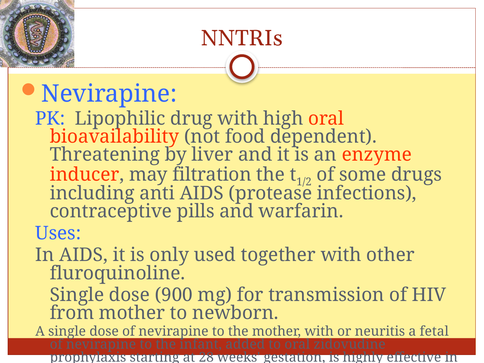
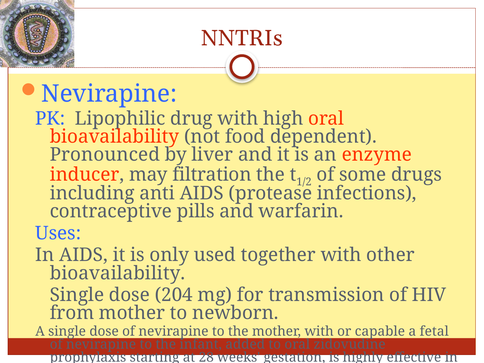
Threatening: Threatening -> Pronounced (105, 155)
fluroquinoline: fluroquinoline -> bioavailability (117, 273)
900: 900 -> 204 (174, 295)
neuritis: neuritis -> capable (380, 332)
